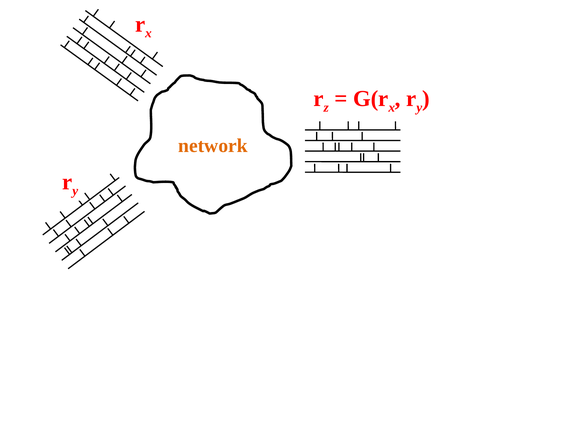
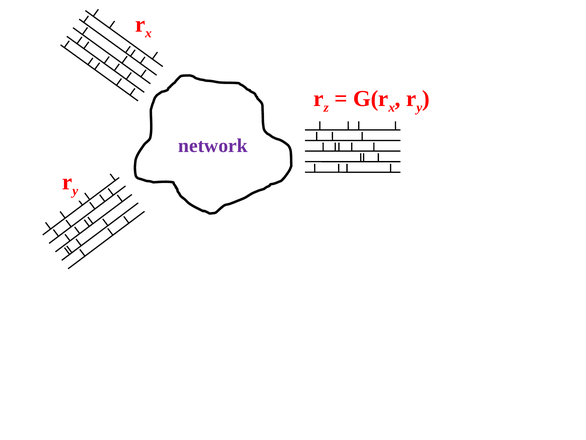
network colour: orange -> purple (213, 145)
